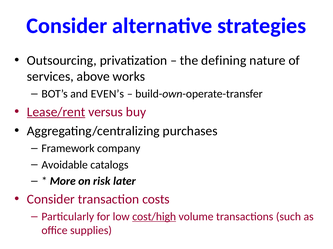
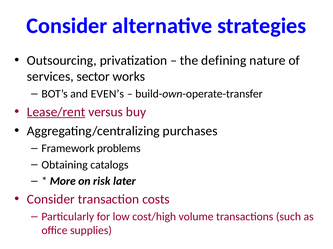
above: above -> sector (93, 77)
company: company -> problems (119, 149)
Avoidable: Avoidable -> Obtaining (65, 165)
cost/high underline: present -> none (154, 217)
